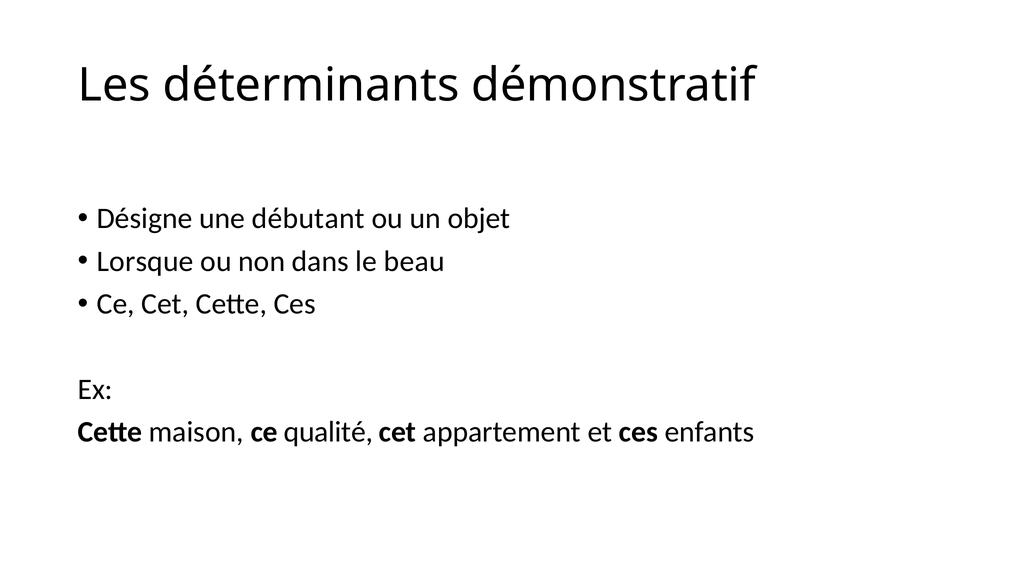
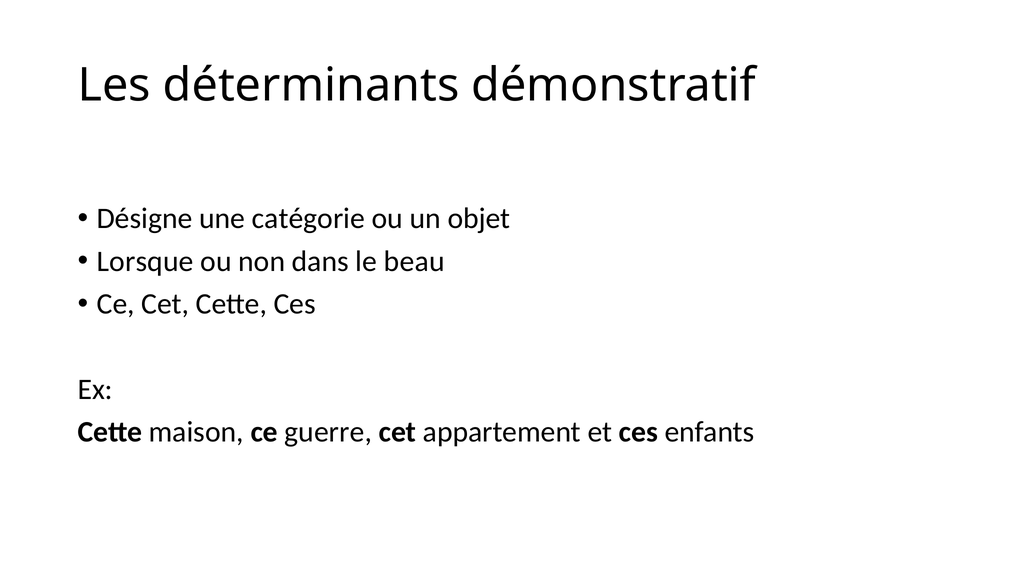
débutant: débutant -> catégorie (308, 219)
qualité: qualité -> guerre (328, 432)
